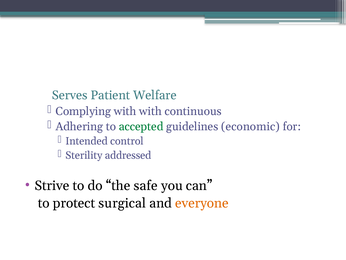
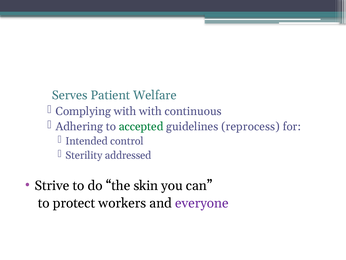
economic: economic -> reprocess (250, 126)
safe: safe -> skin (146, 185)
surgical: surgical -> workers (122, 203)
everyone colour: orange -> purple (202, 203)
